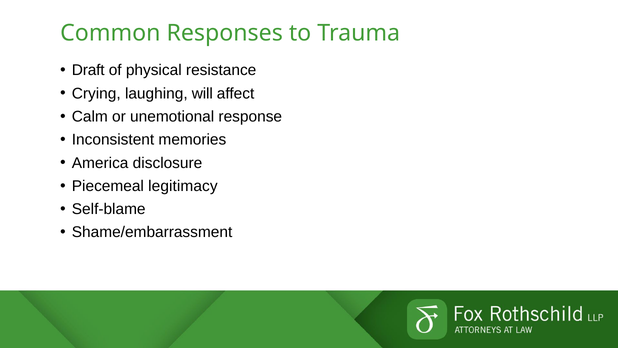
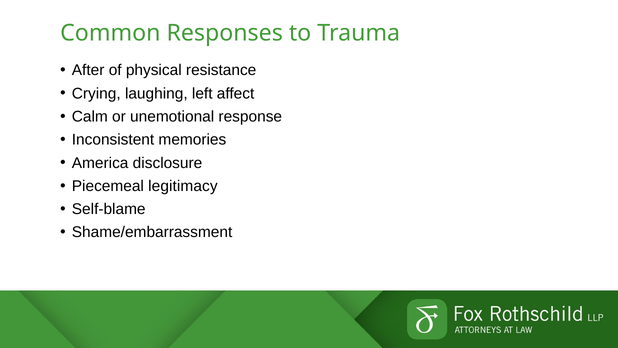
Draft: Draft -> After (88, 70)
will: will -> left (202, 93)
